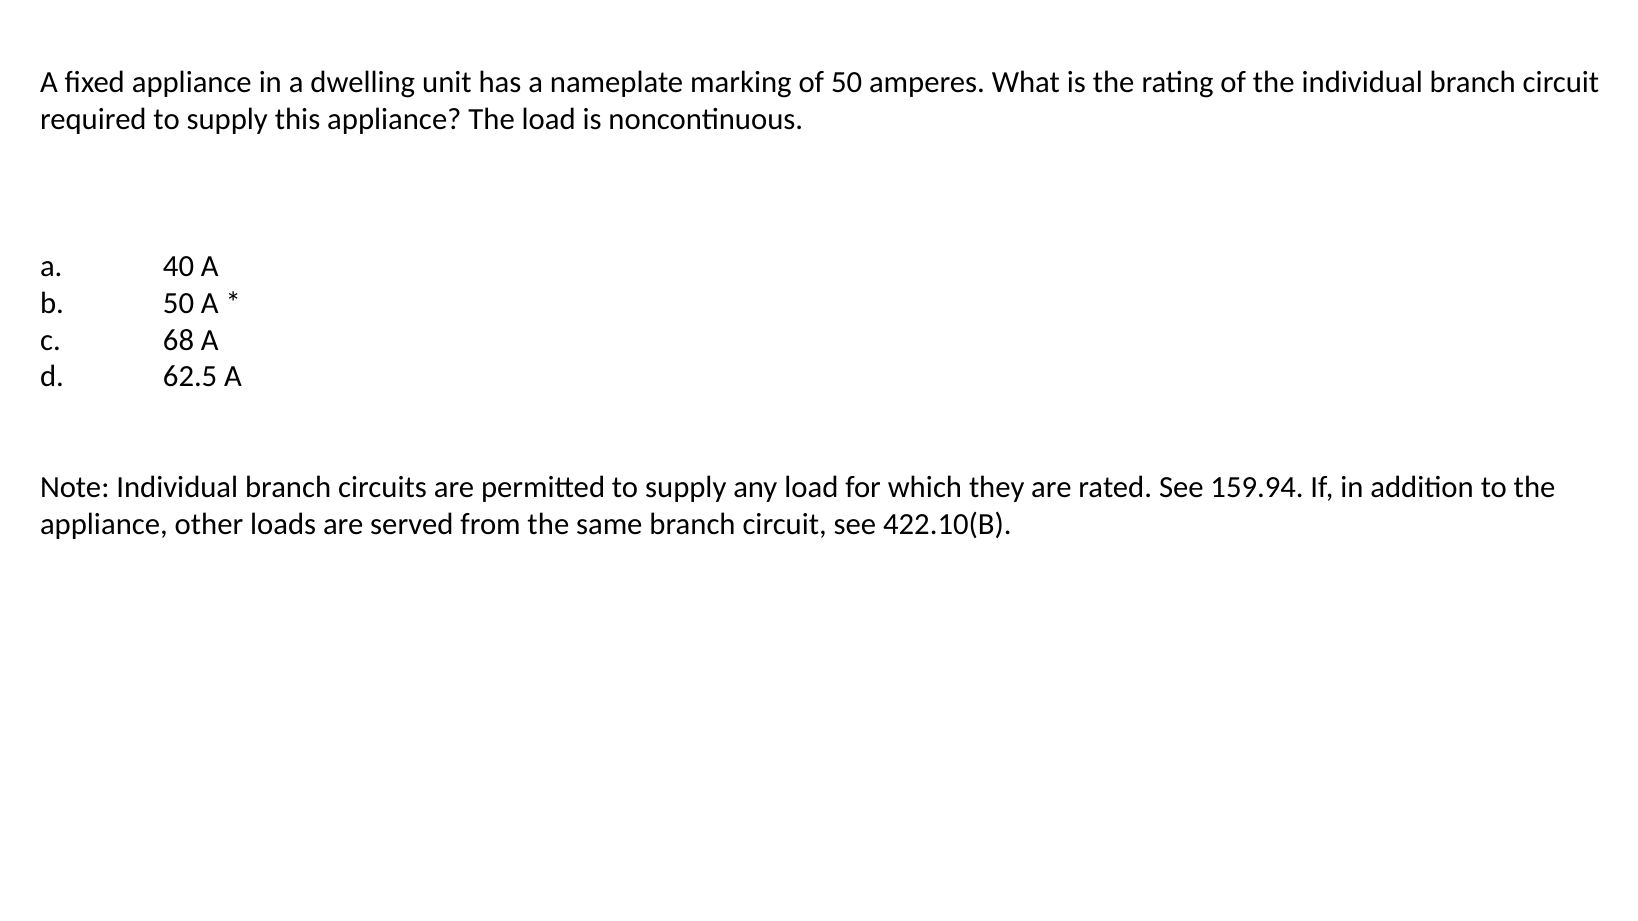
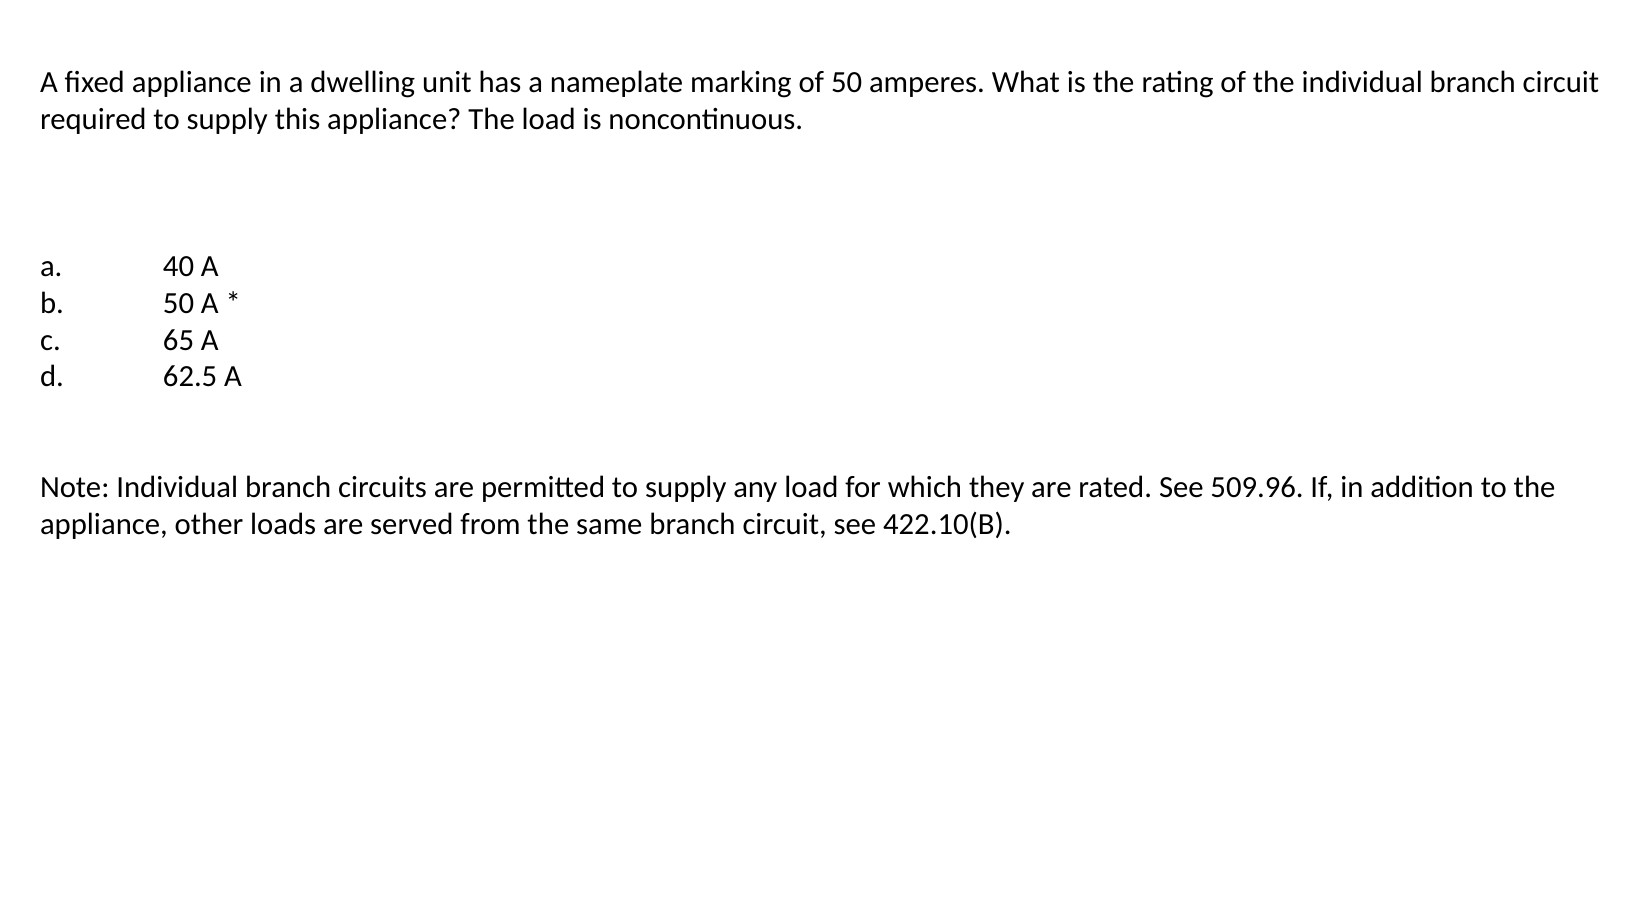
68: 68 -> 65 (179, 340)
159.94: 159.94 -> 509.96 (1257, 488)
